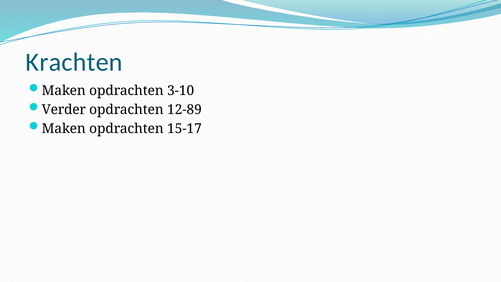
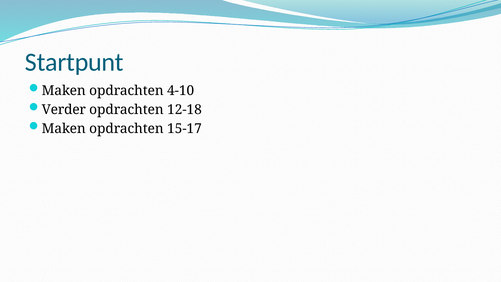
Krachten: Krachten -> Startpunt (74, 62)
3-10: 3-10 -> 4-10 (181, 90)
12-89: 12-89 -> 12-18 (184, 109)
